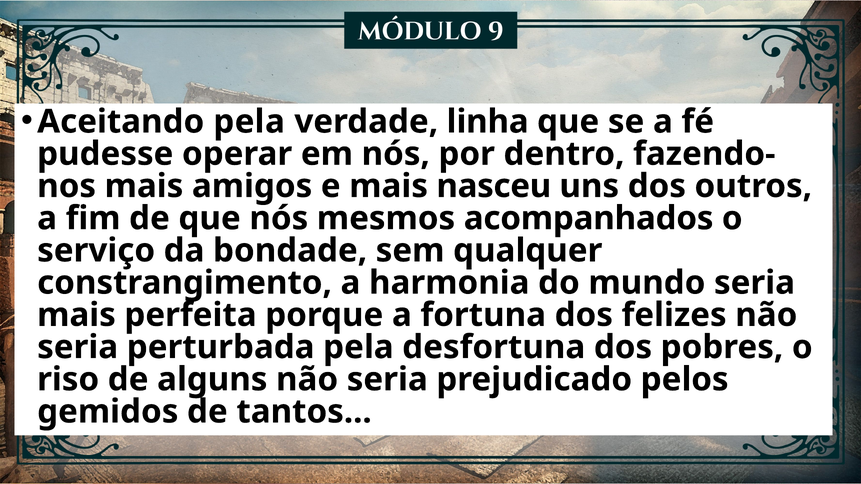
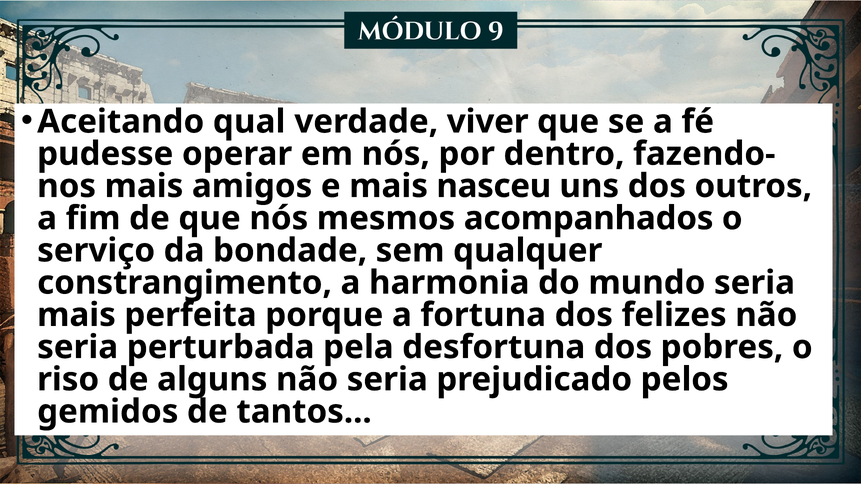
Aceitando pela: pela -> qual (249, 122)
linha: linha -> viver (488, 122)
